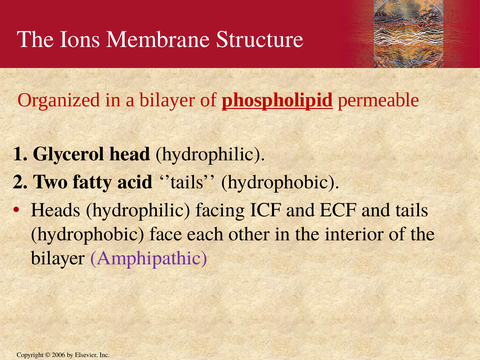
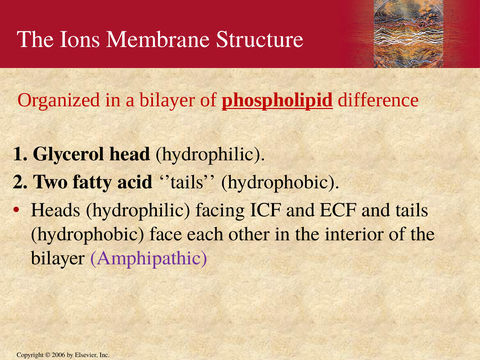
permeable: permeable -> difference (378, 100)
